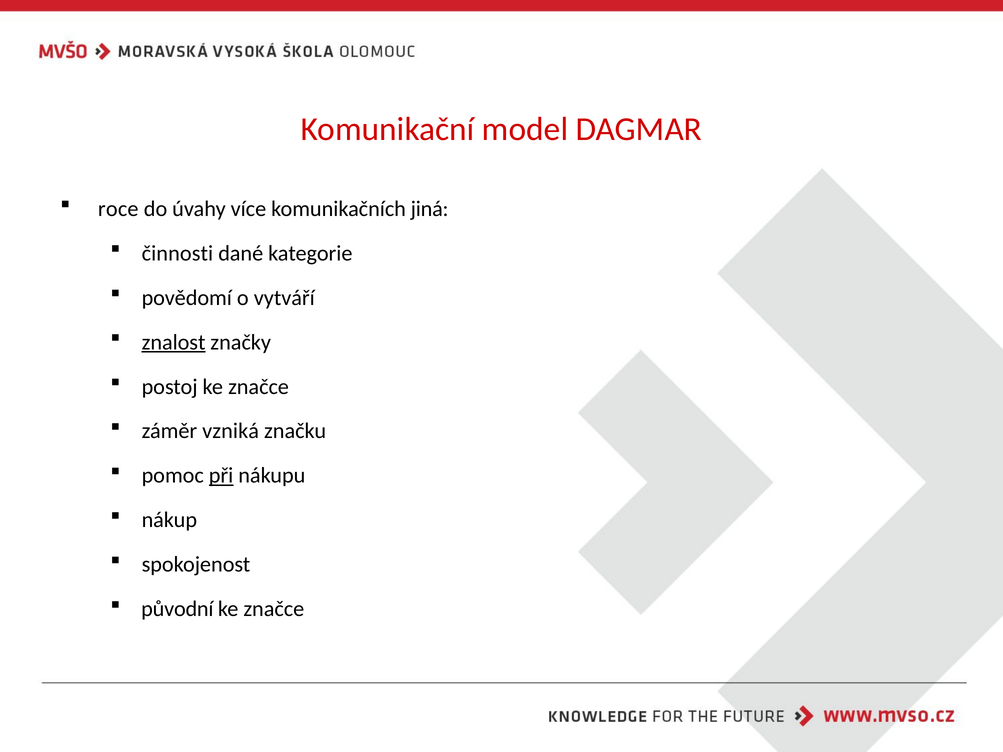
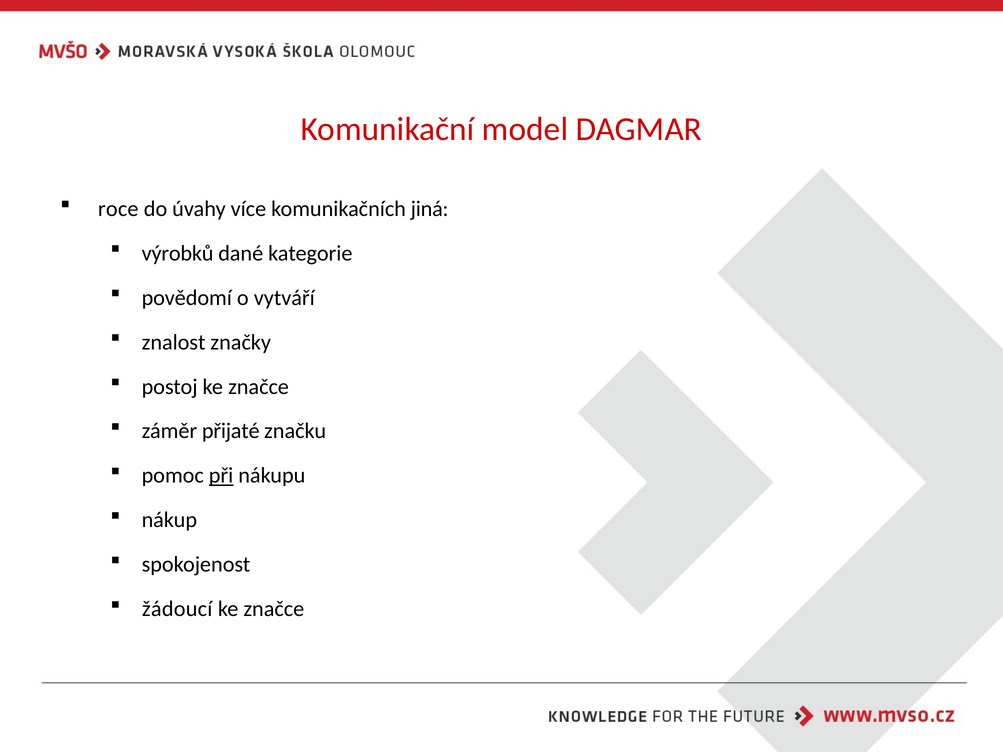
činnosti: činnosti -> výrobků (178, 253)
znalost underline: present -> none (174, 342)
vzniká: vzniká -> přijaté (231, 431)
původní: původní -> žádoucí (177, 609)
